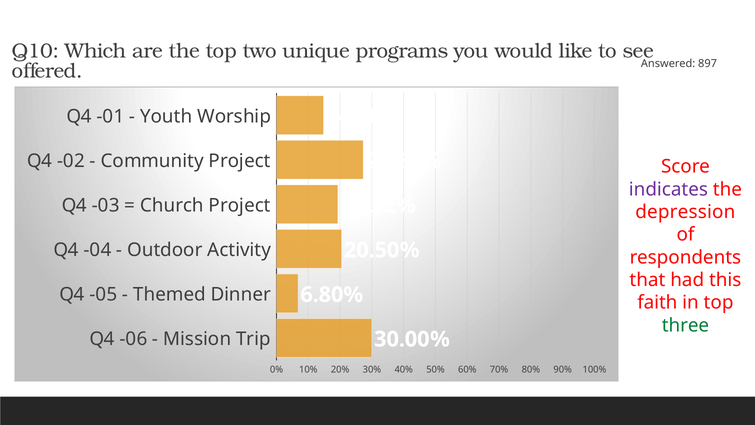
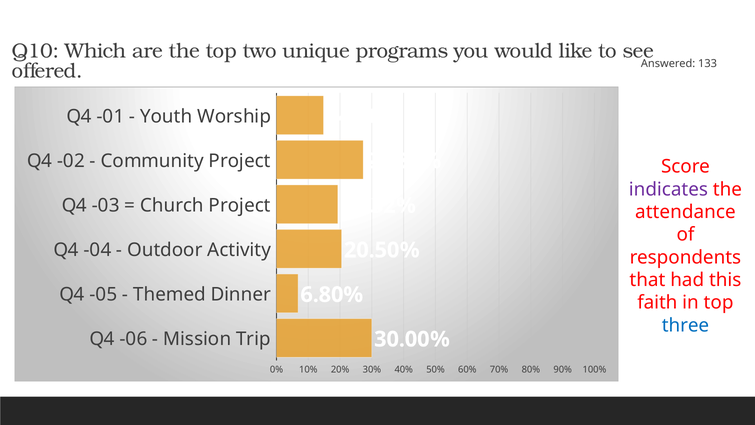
897: 897 -> 133 (708, 63)
depression: depression -> attendance (685, 212)
three colour: green -> blue (685, 325)
